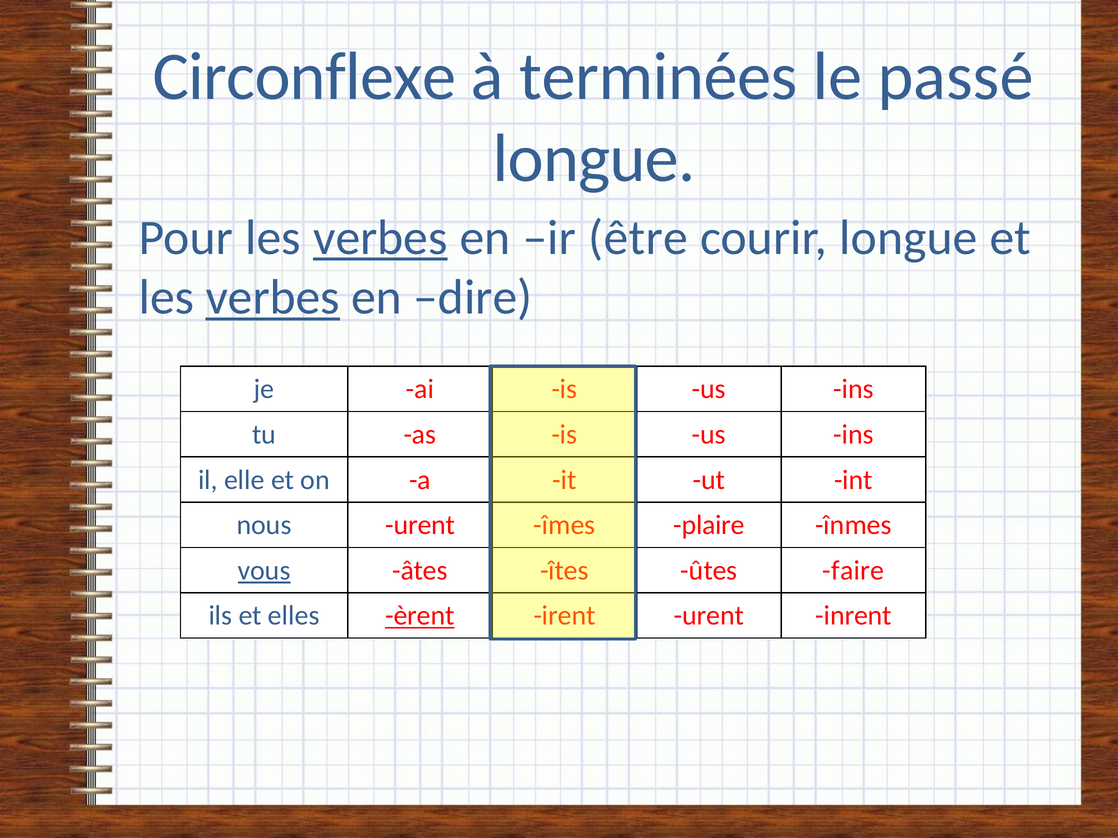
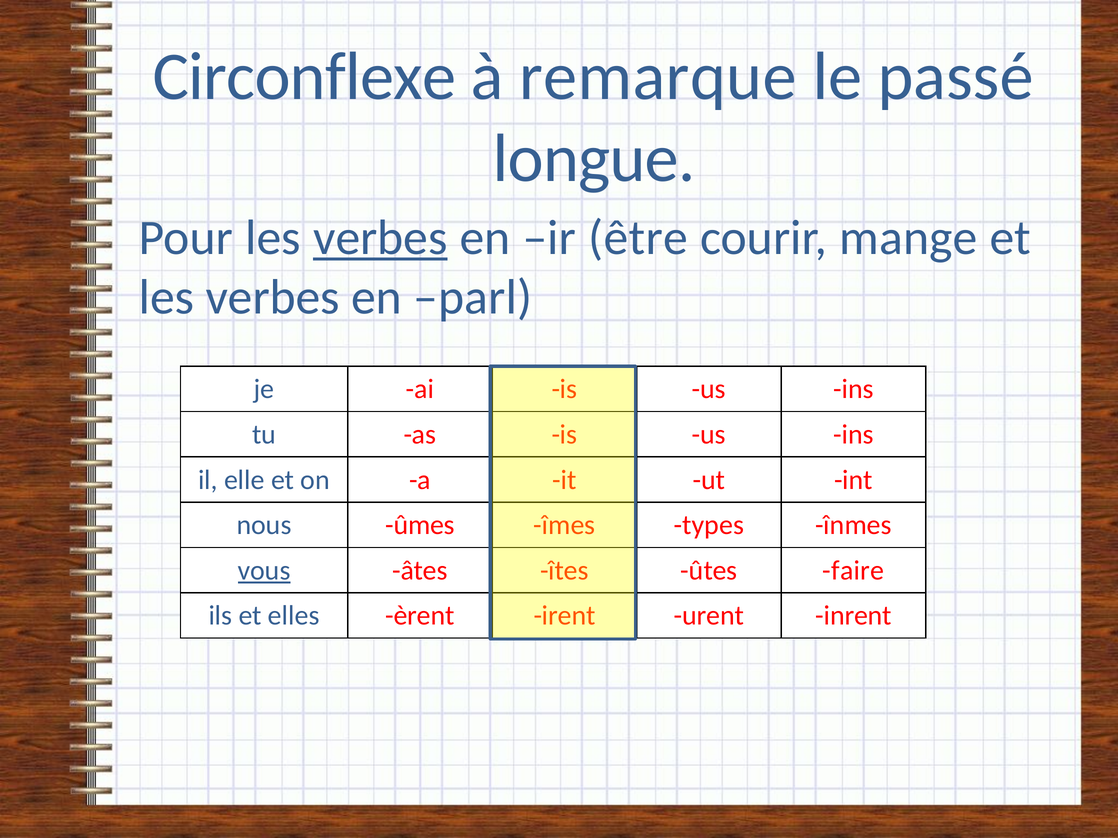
terminées: terminées -> remarque (658, 77)
courir longue: longue -> mange (908, 238)
verbes underline: present -> none (273, 298)
dire: dire -> parl (473, 298)
nous urent: urent -> ûmes (420, 525)
plaire: plaire -> types (709, 525)
èrent underline: present -> none (420, 616)
